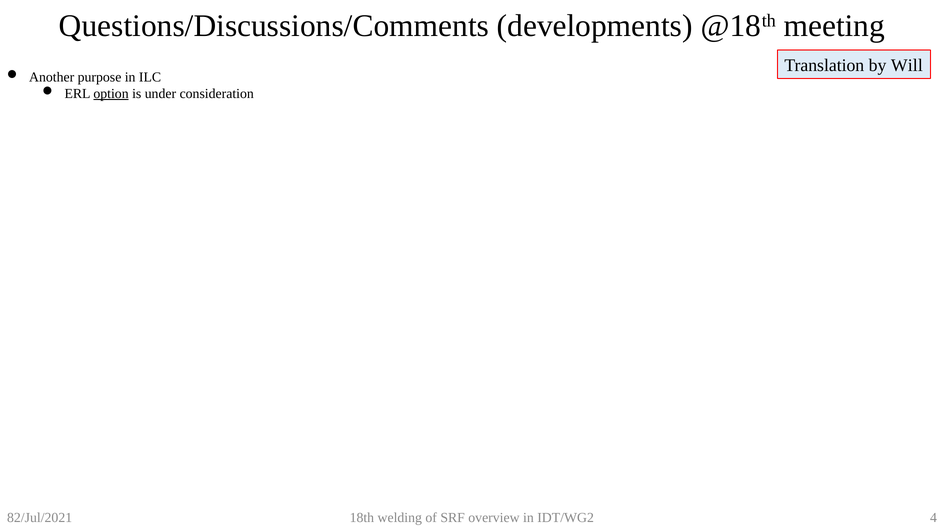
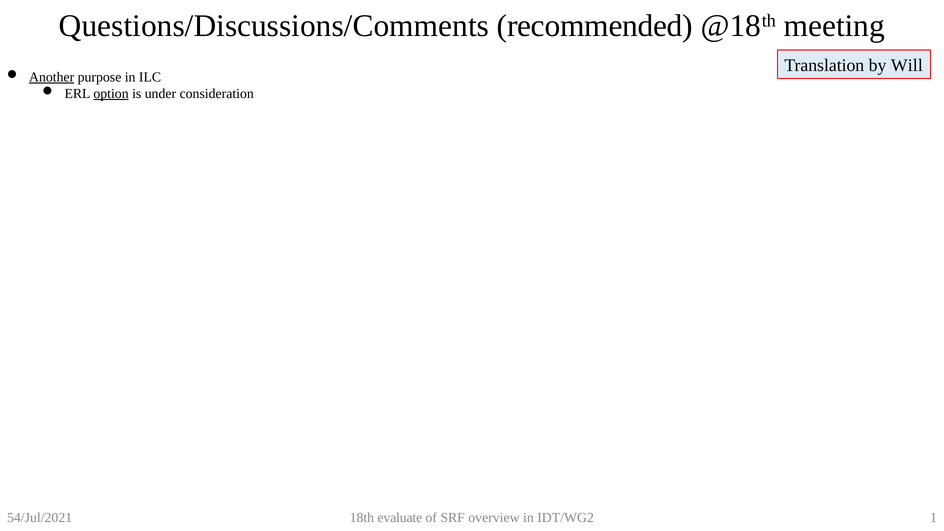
developments: developments -> recommended (595, 26)
Another underline: none -> present (52, 77)
82/Jul/2021: 82/Jul/2021 -> 54/Jul/2021 (40, 518)
welding: welding -> evaluate (400, 518)
4: 4 -> 1 (934, 518)
